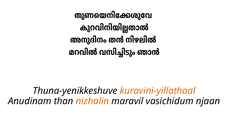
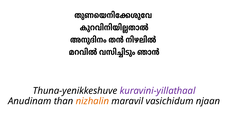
kuravini-yillathaal colour: orange -> purple (158, 91)
